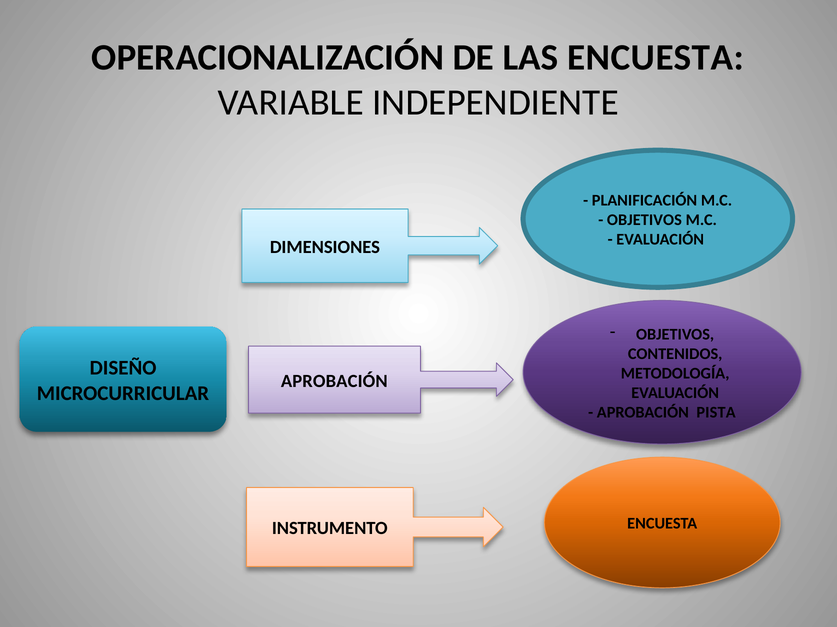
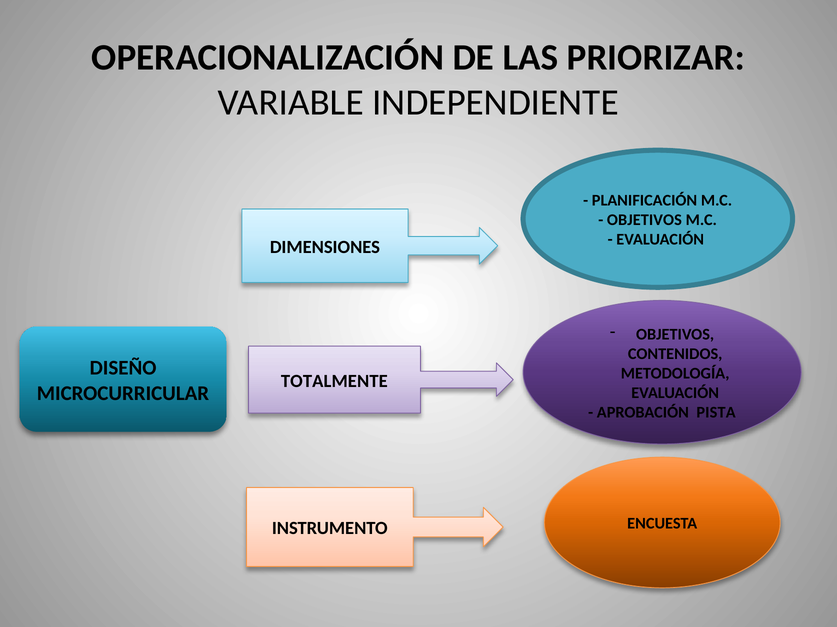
LAS ENCUESTA: ENCUESTA -> PRIORIZAR (656, 58)
APROBACIÓN: APROBACIÓN -> TOTALMENTE (334, 381)
